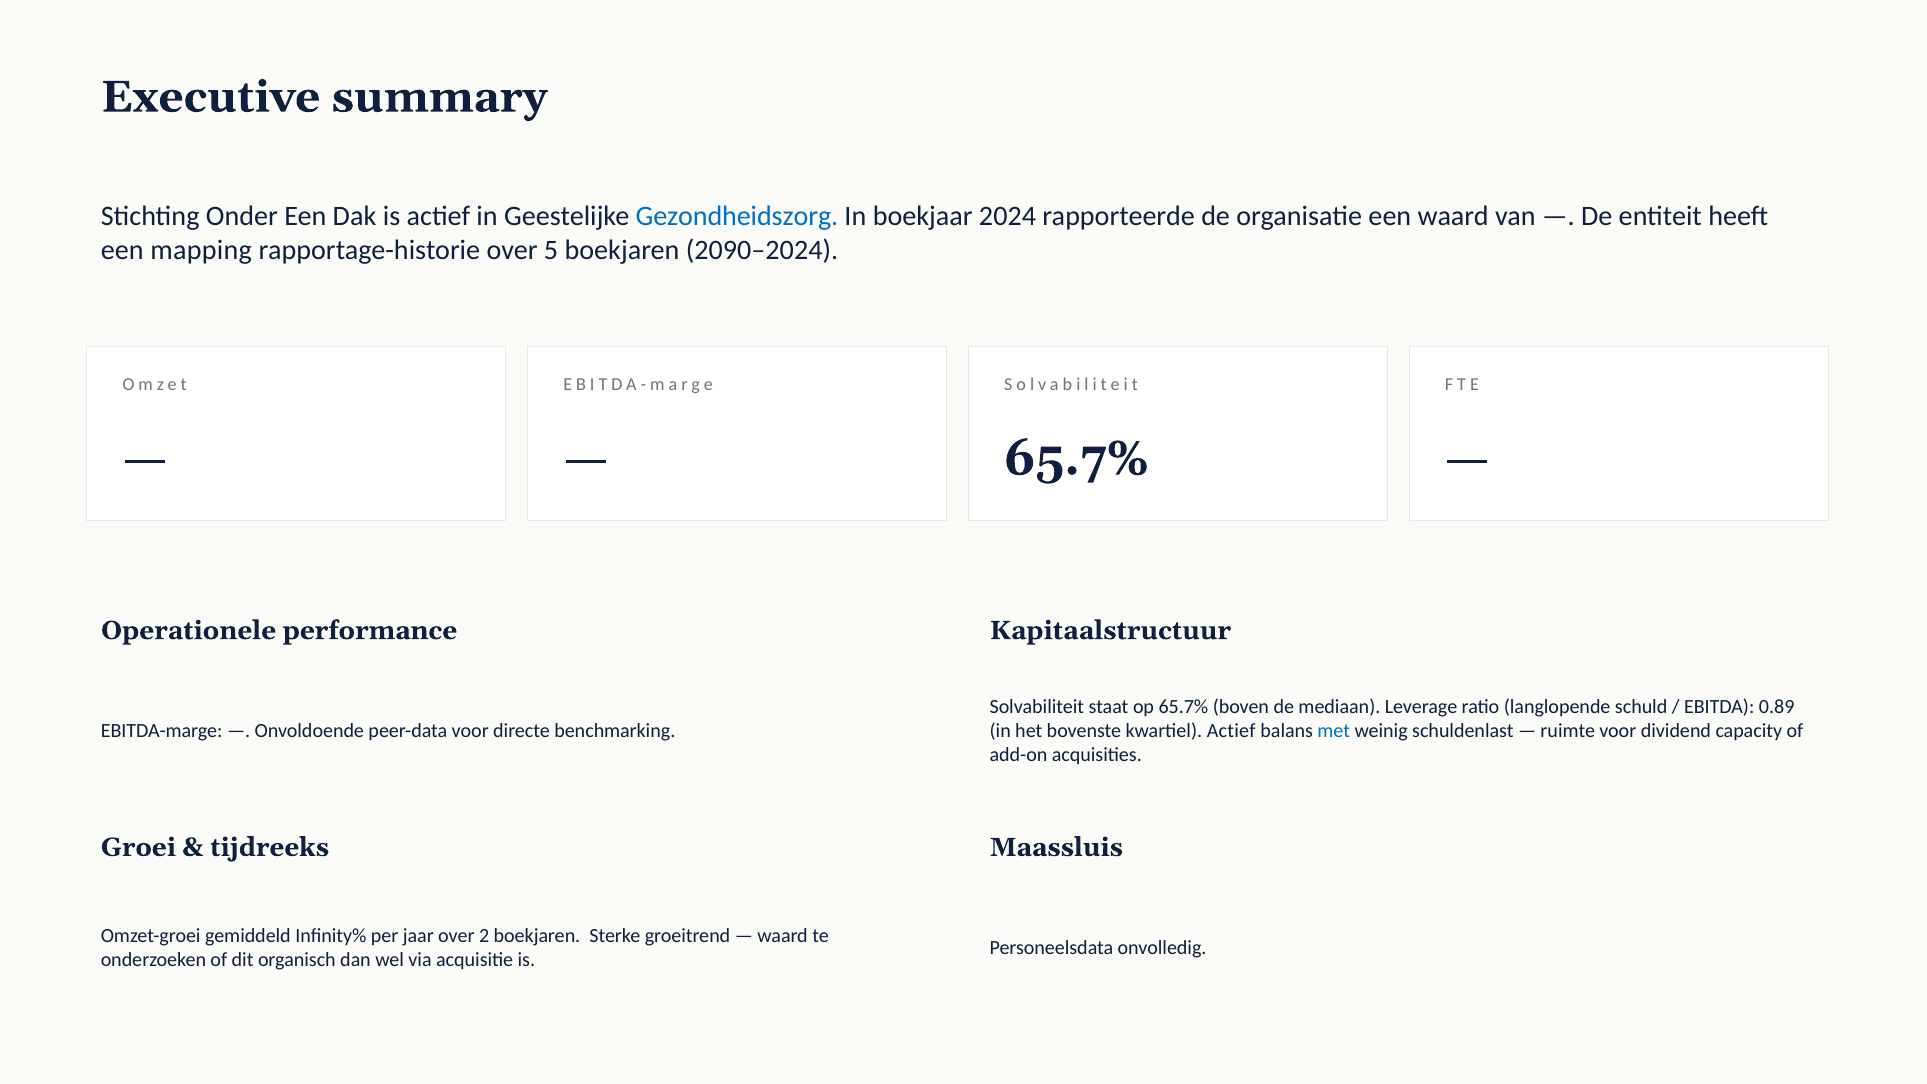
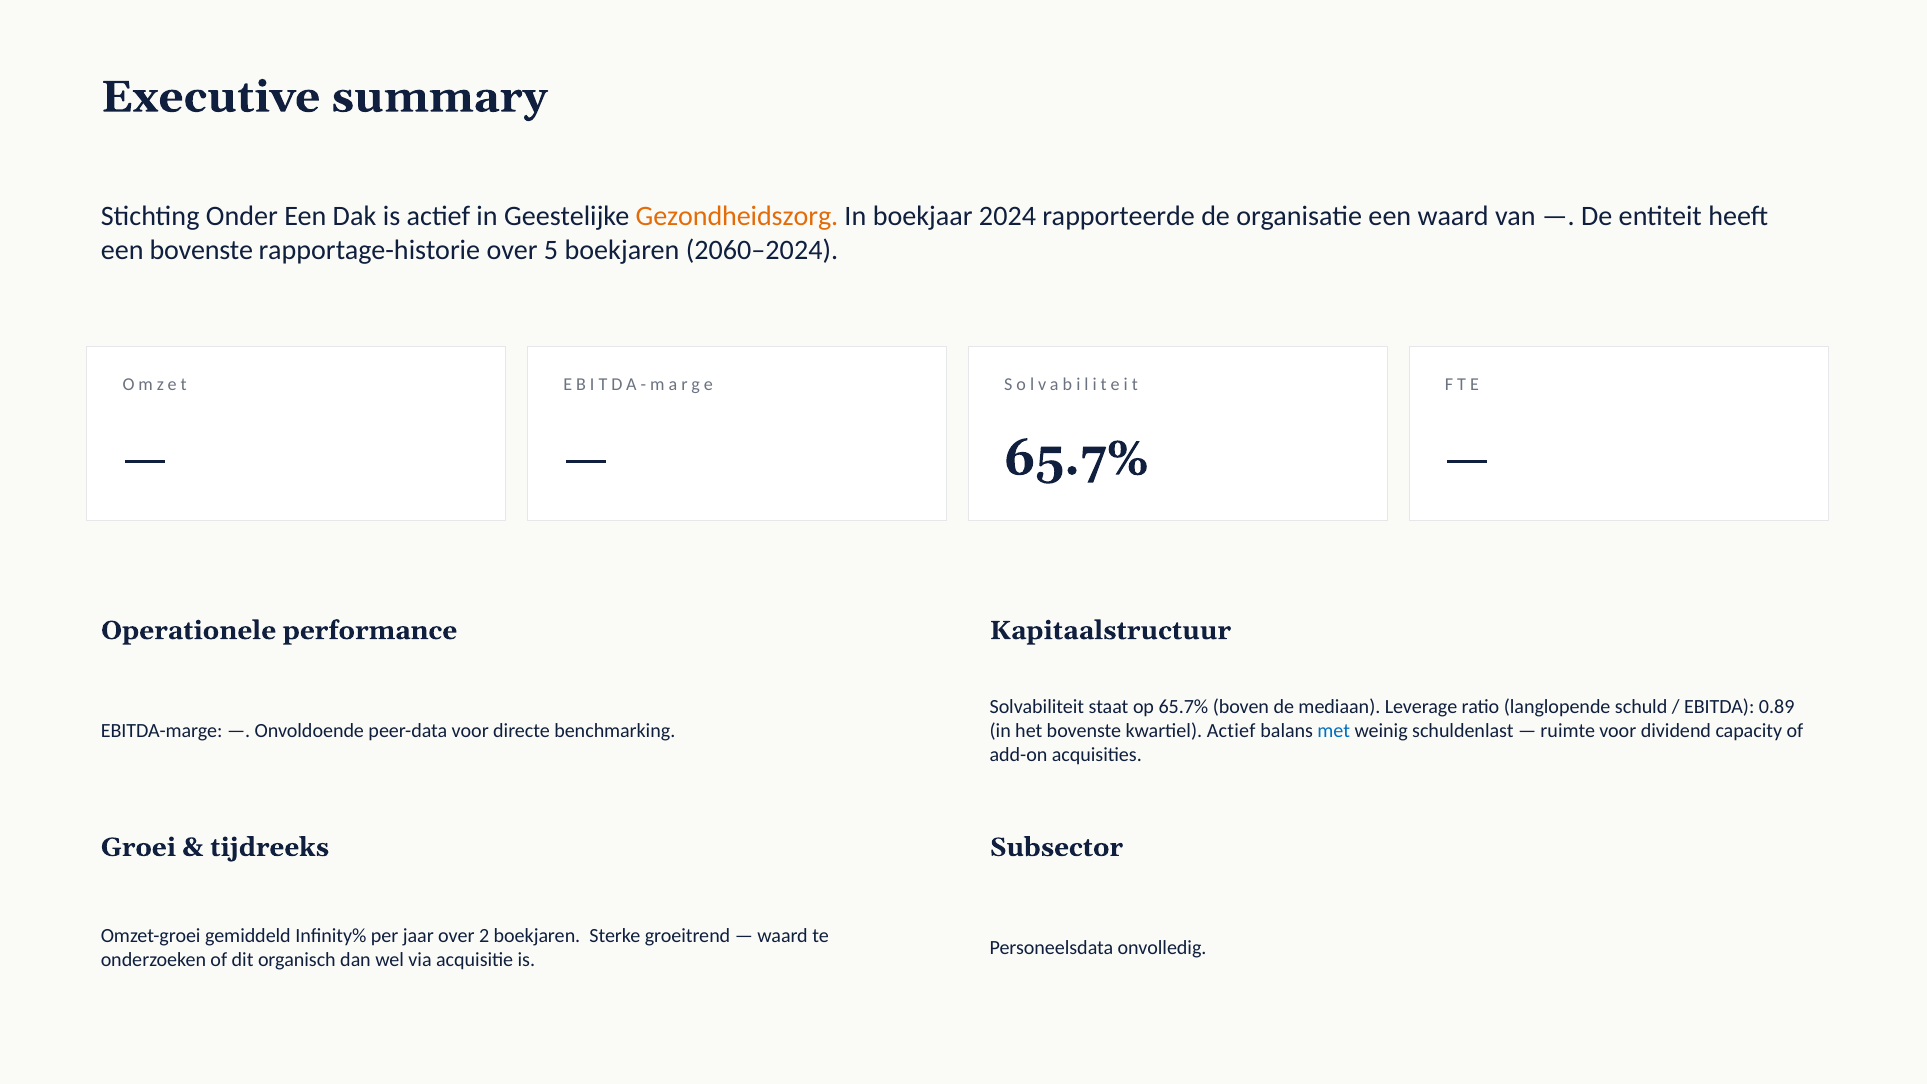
Gezondheidszorg colour: blue -> orange (737, 216)
een mapping: mapping -> bovenste (201, 250)
2090–2024: 2090–2024 -> 2060–2024 (762, 250)
Maassluis: Maassluis -> Subsector (1056, 847)
